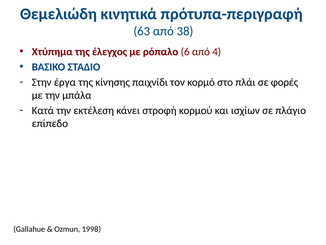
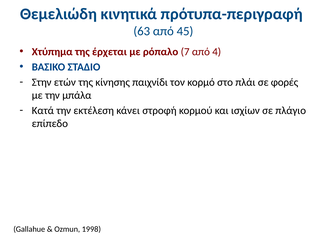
38: 38 -> 45 (185, 31)
έλεγχος: έλεγχος -> έρχεται (110, 52)
6: 6 -> 7 (185, 52)
έργα: έργα -> ετών (65, 82)
